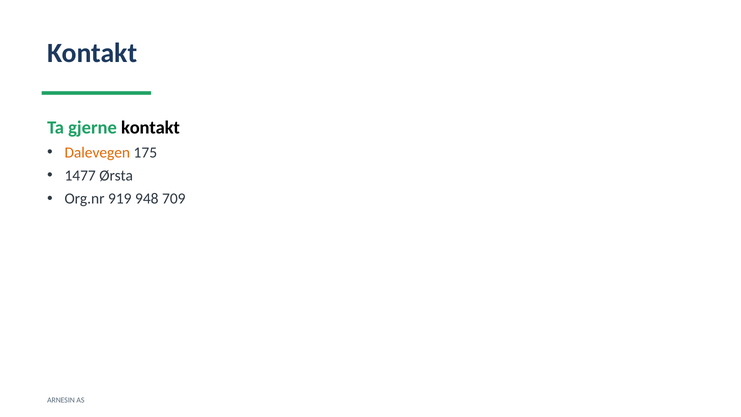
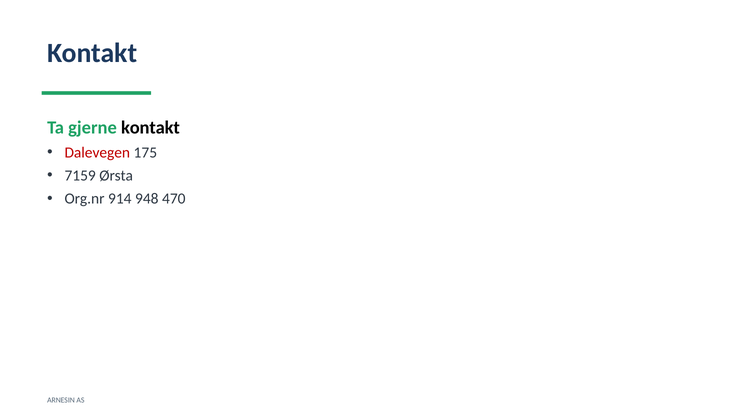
Dalevegen colour: orange -> red (97, 152)
1477: 1477 -> 7159 (80, 176)
919: 919 -> 914 (120, 199)
709: 709 -> 470 (174, 199)
